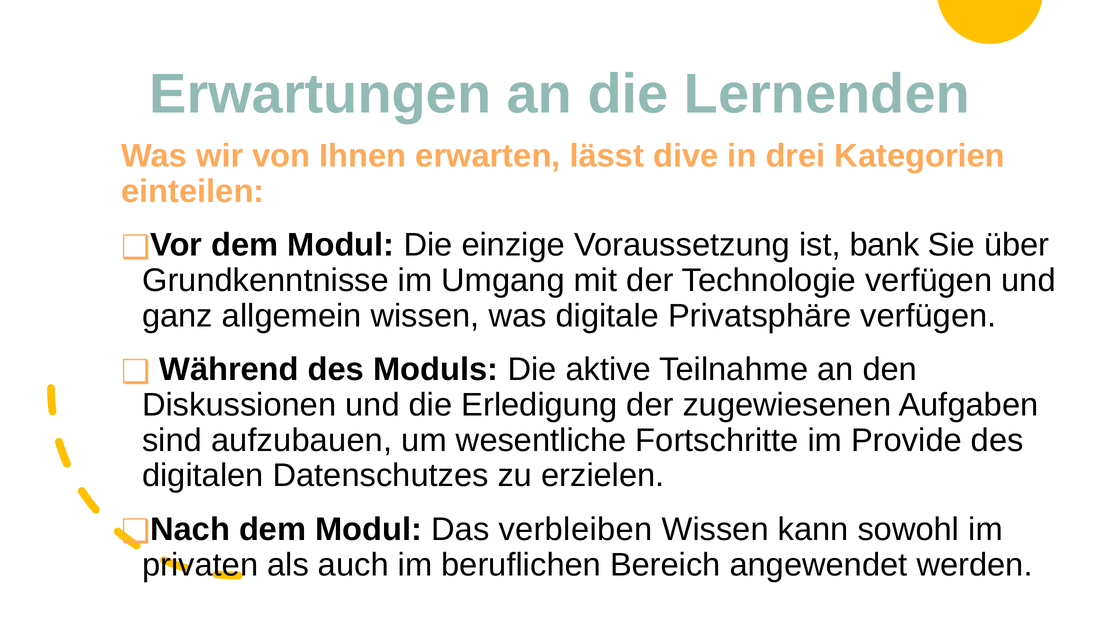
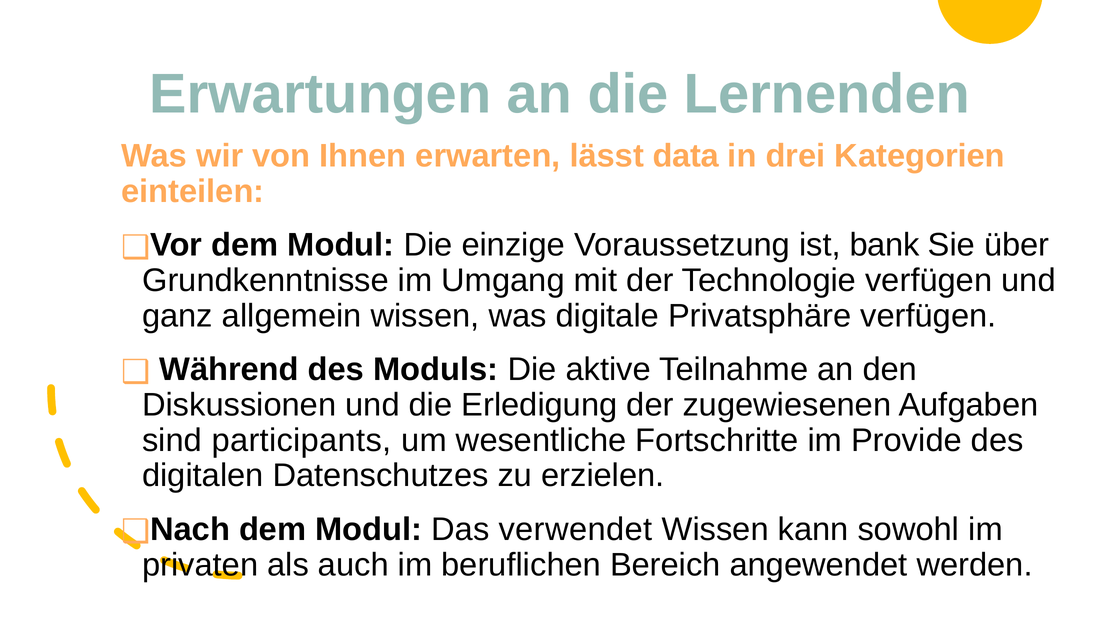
dive: dive -> data (686, 156)
aufzubauen: aufzubauen -> participants (302, 440)
verbleiben: verbleiben -> verwendet (575, 529)
